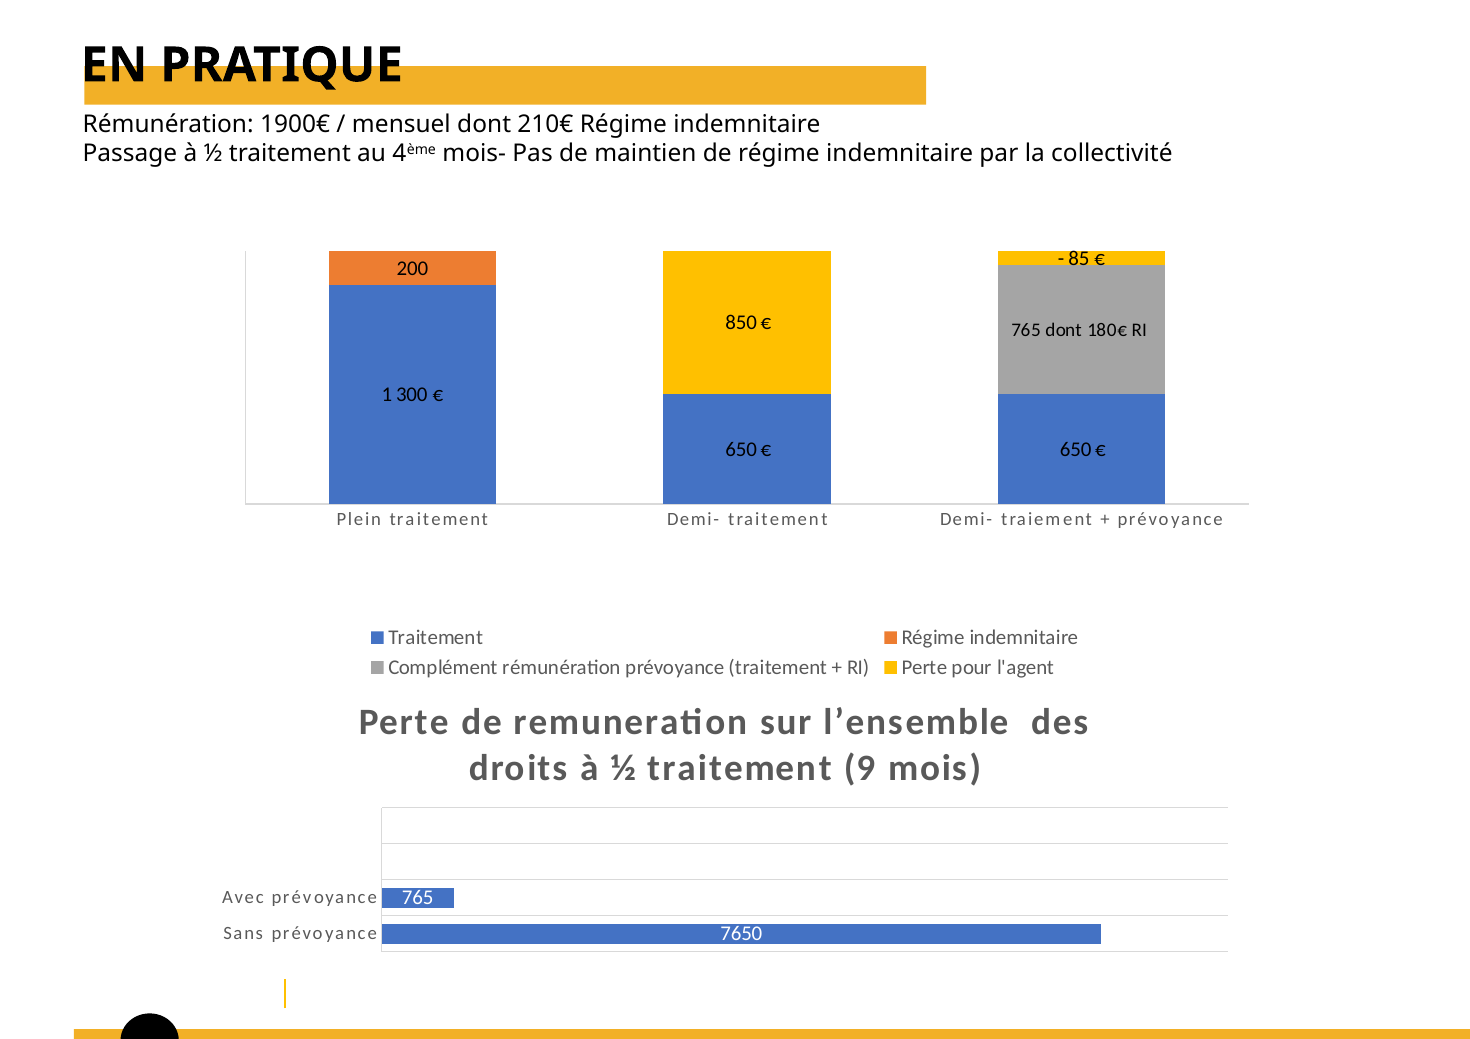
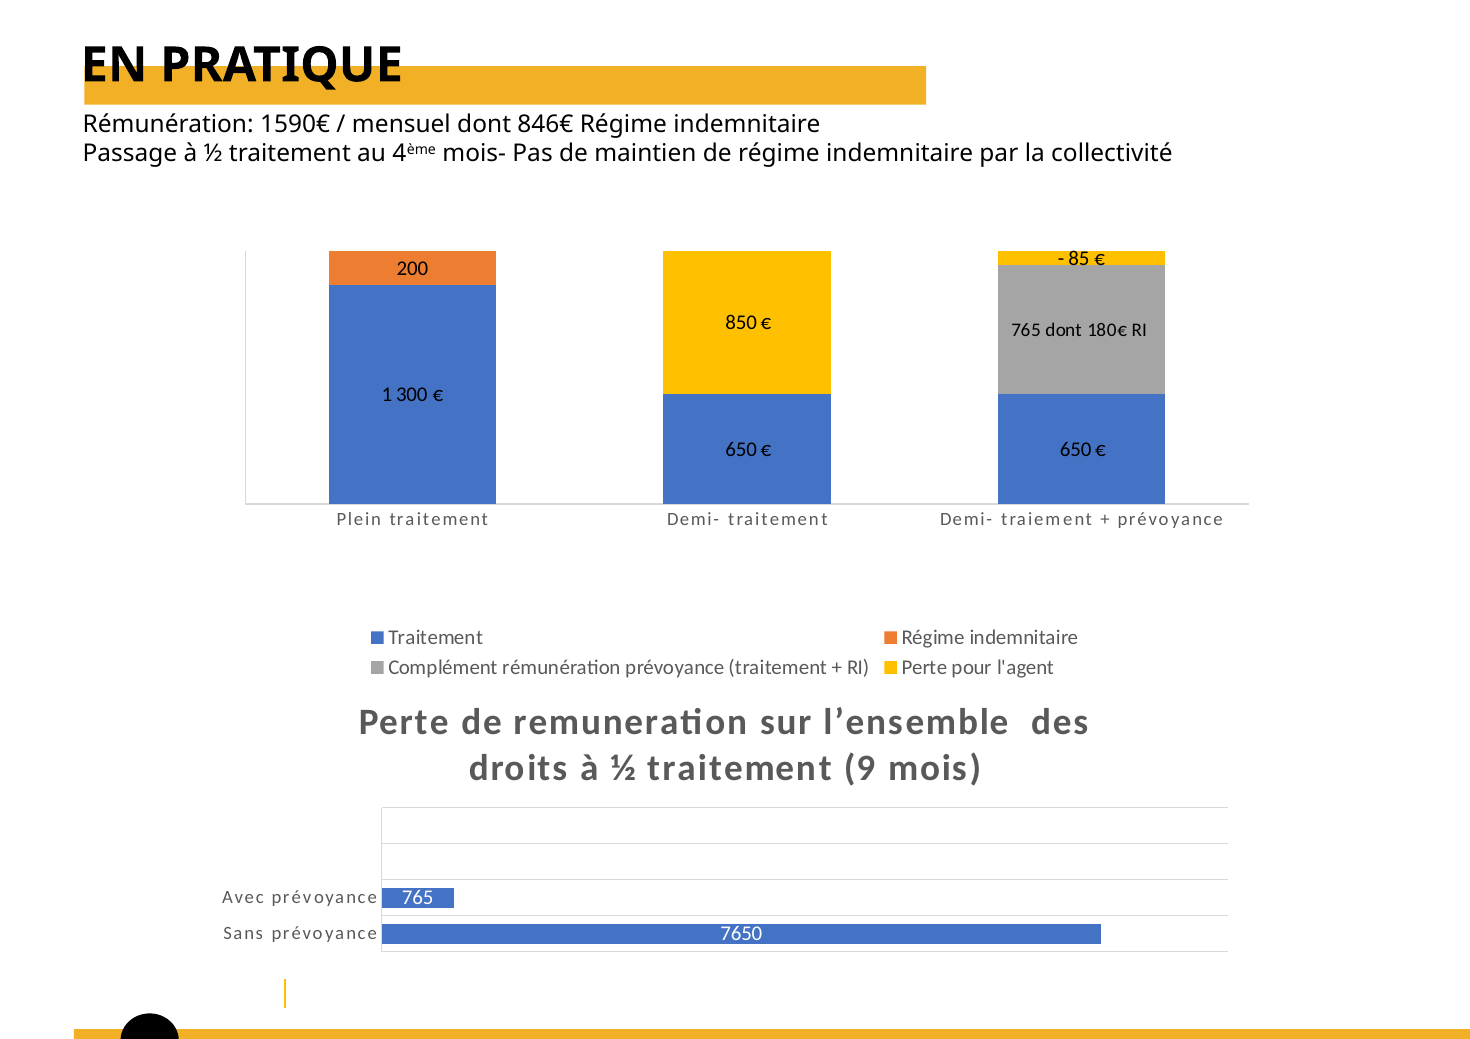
1900€: 1900€ -> 1590€ (295, 124)
210€: 210€ -> 846€ (545, 124)
